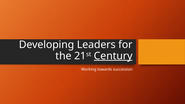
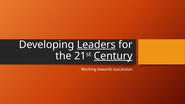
Leaders underline: none -> present (96, 45)
